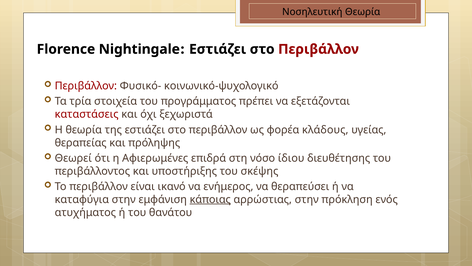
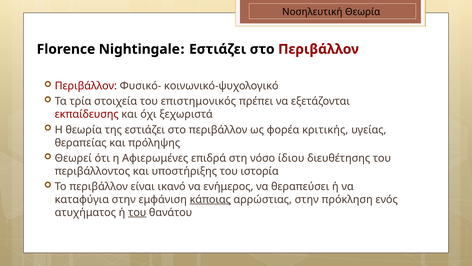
προγράμματος: προγράμματος -> επιστημονικός (198, 101)
καταστάσεις: καταστάσεις -> εκπαίδευσης (87, 114)
κλάδους: κλάδους -> κριτικής (325, 130)
σκέψης: σκέψης -> ιστορία (260, 171)
του underline: none -> present (137, 212)
